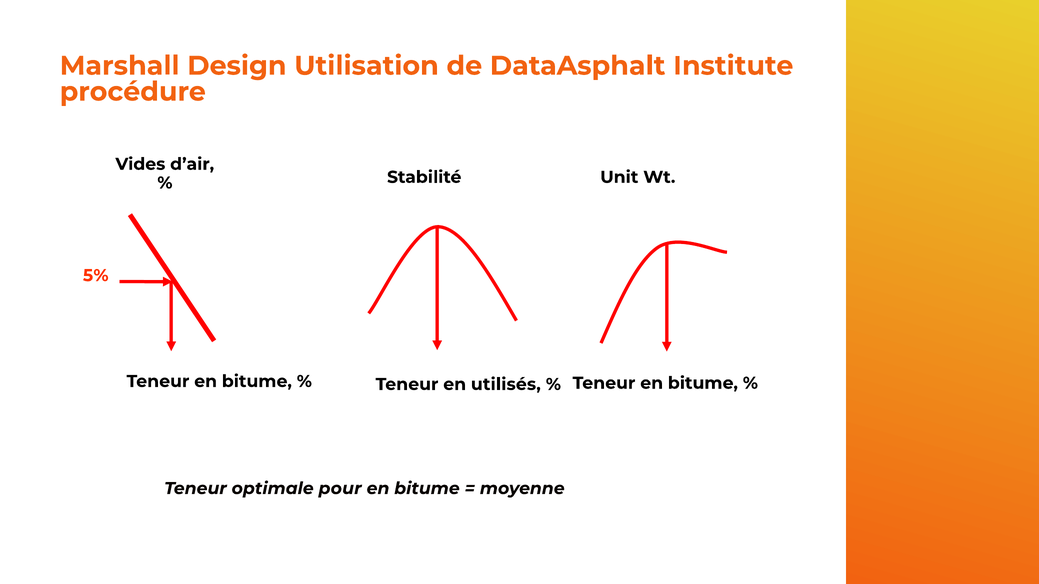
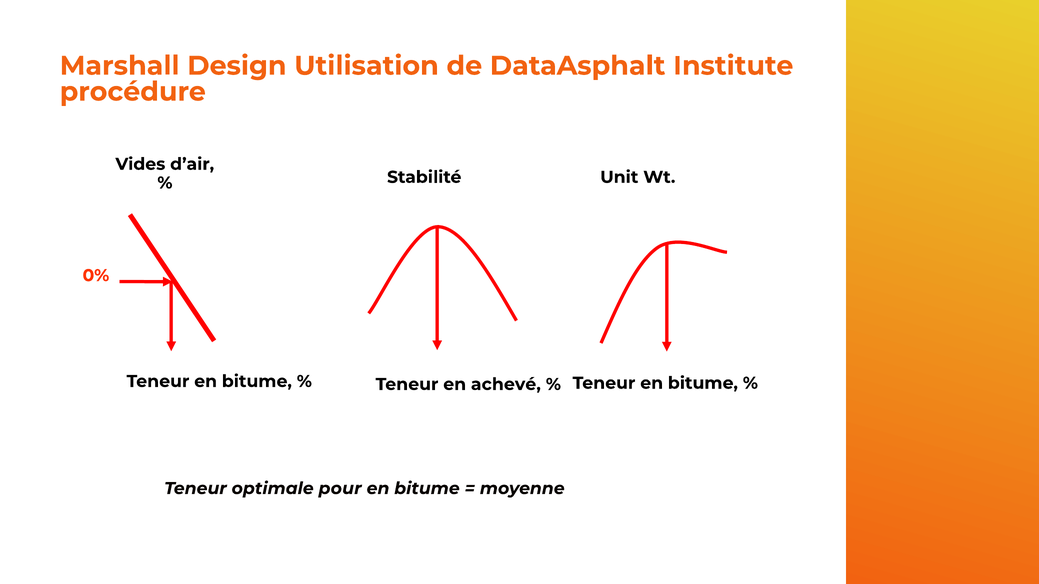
5%: 5% -> 0% (96, 276)
utilisés: utilisés -> achevé (506, 385)
